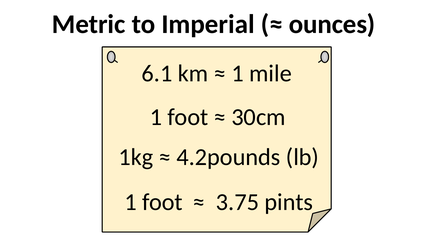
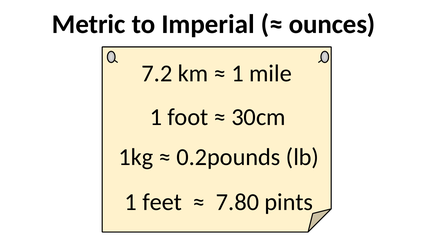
6.1: 6.1 -> 7.2 (157, 74)
4.2pounds: 4.2pounds -> 0.2pounds (228, 157)
foot: foot -> feet (162, 202)
3.75: 3.75 -> 7.80 (237, 202)
